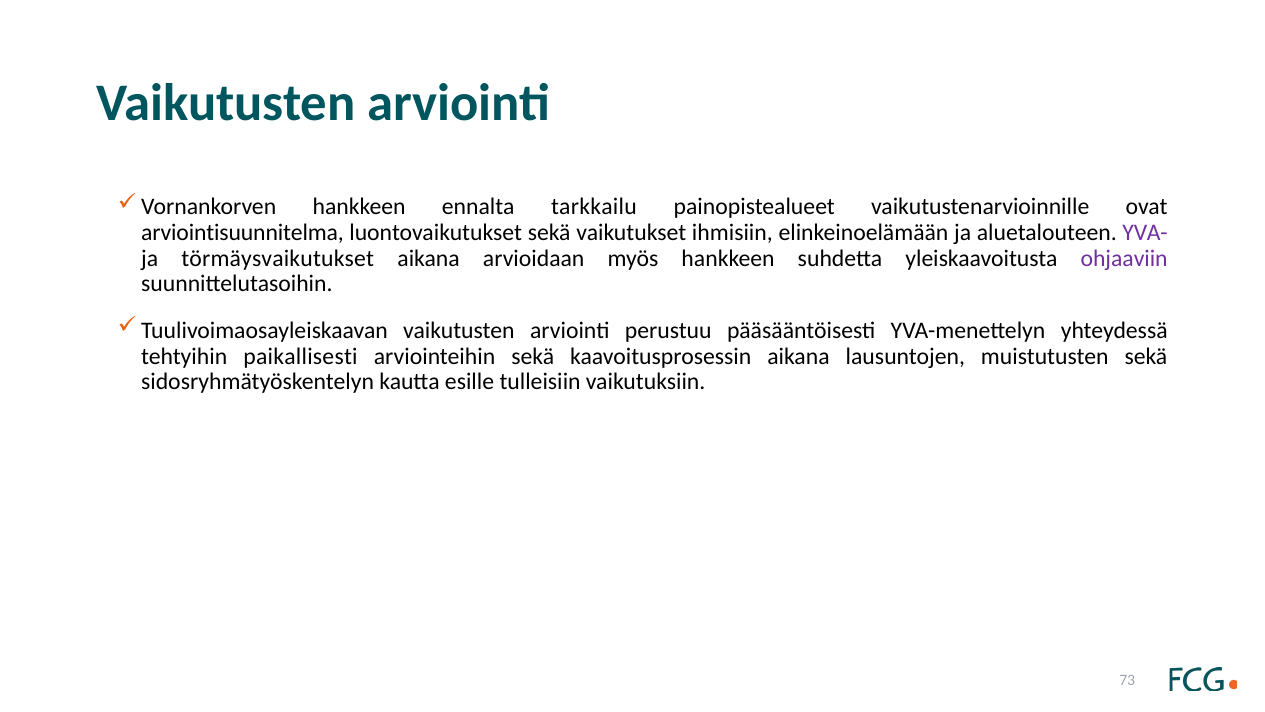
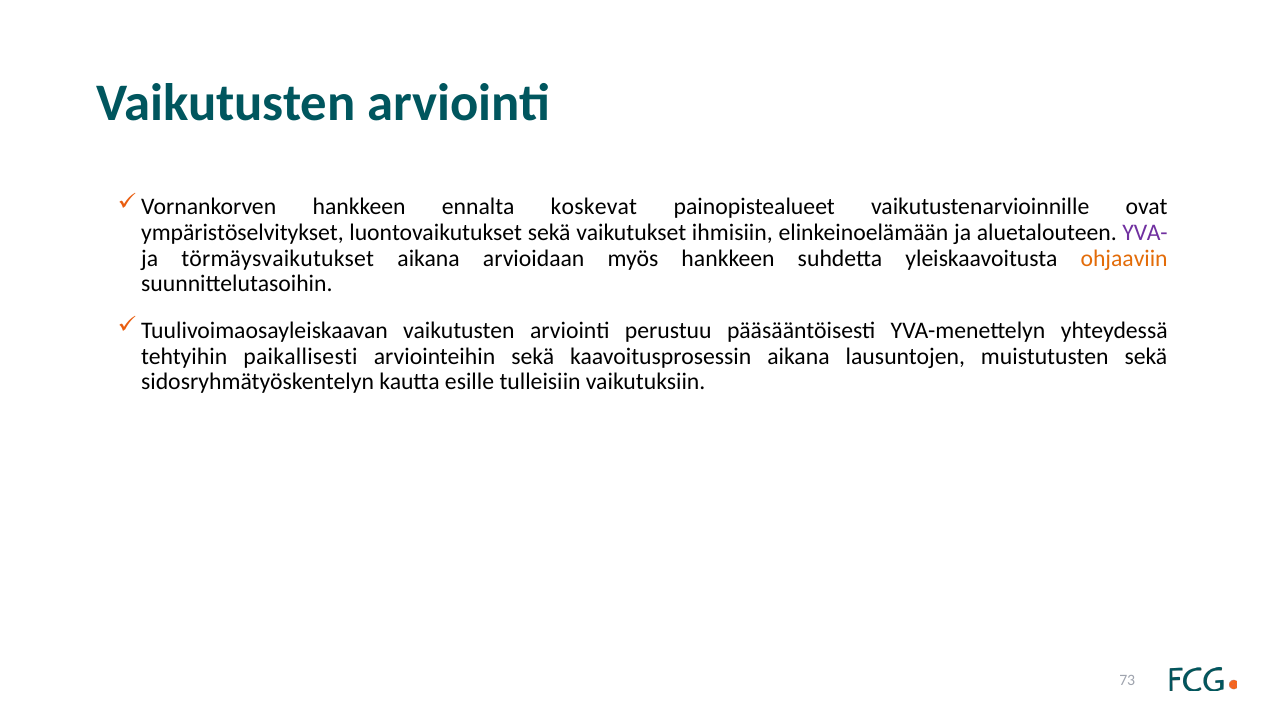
tarkkailu: tarkkailu -> koskevat (594, 207)
arviointisuunnitelma: arviointisuunnitelma -> ympäristöselvitykset (242, 232)
ohjaaviin colour: purple -> orange (1124, 258)
